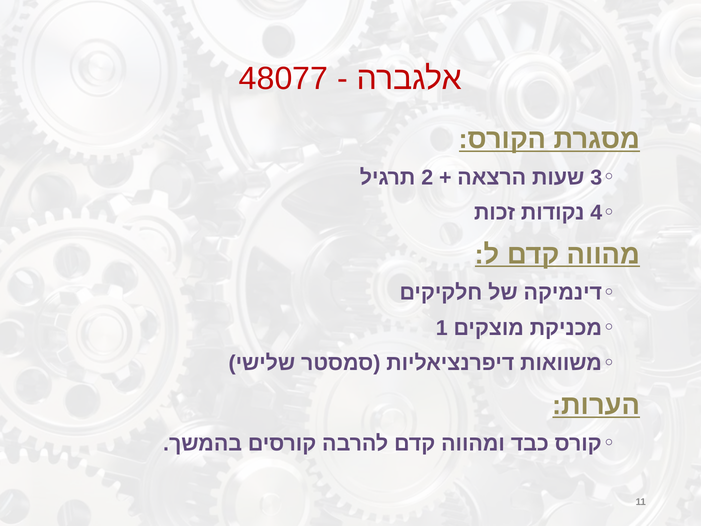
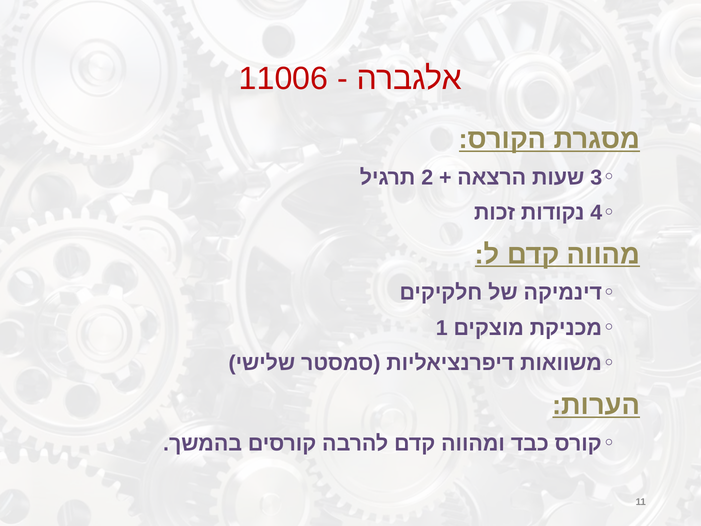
48077: 48077 -> 11006 (284, 79)
